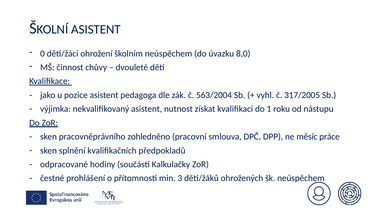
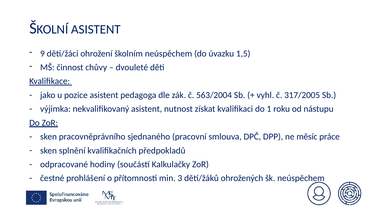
0: 0 -> 9 (42, 53)
8,0: 8,0 -> 1,5 (243, 53)
zohledněno: zohledněno -> sjednaného (149, 136)
